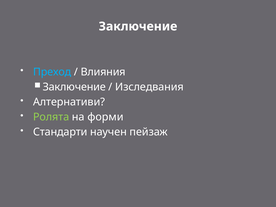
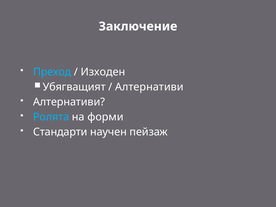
Влияния: Влияния -> Изходен (103, 72)
Заключение: Заключение -> Убягващият (74, 87)
Изследвания: Изследвания -> Алтернативи (149, 87)
Ролята colour: light green -> light blue (51, 117)
